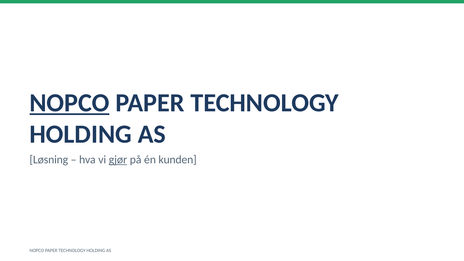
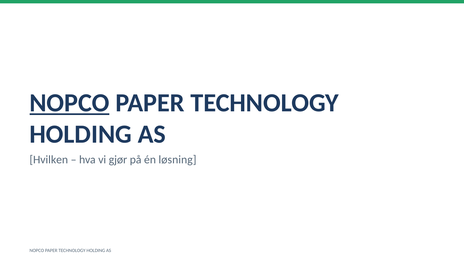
Løsning: Løsning -> Hvilken (49, 160)
gjør underline: present -> none (118, 160)
kunden: kunden -> løsning (177, 160)
